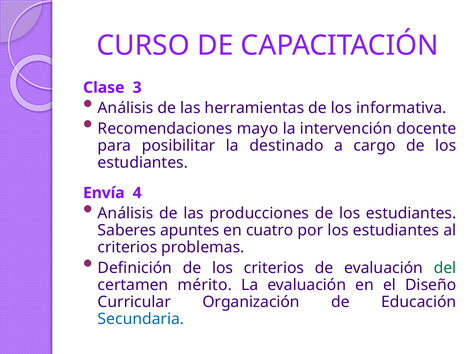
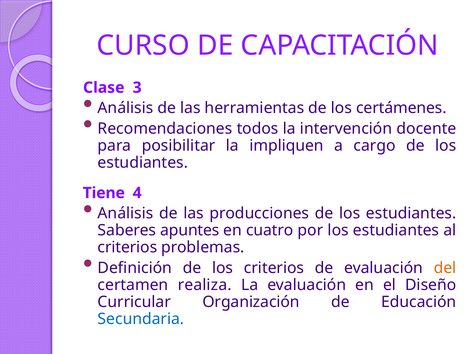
informativa: informativa -> certámenes (401, 108)
mayo: mayo -> todos (258, 129)
destinado: destinado -> impliquen (287, 146)
Envía: Envía -> Tiene (104, 193)
del colour: green -> orange (445, 268)
mérito: mérito -> realiza (205, 285)
